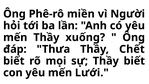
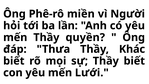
xuống: xuống -> quyền (85, 37)
Chết: Chết -> Khác (132, 49)
